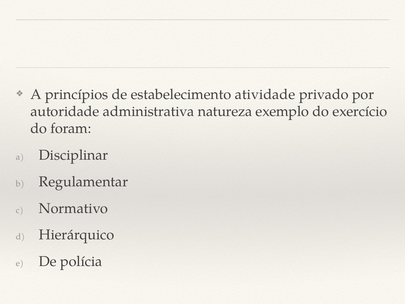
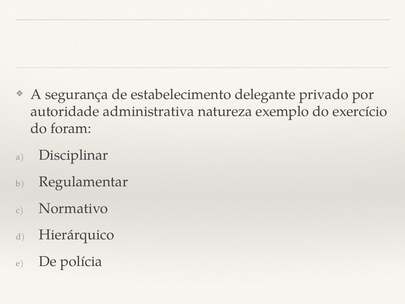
princípios: princípios -> segurança (77, 94)
atividade: atividade -> delegante (265, 94)
